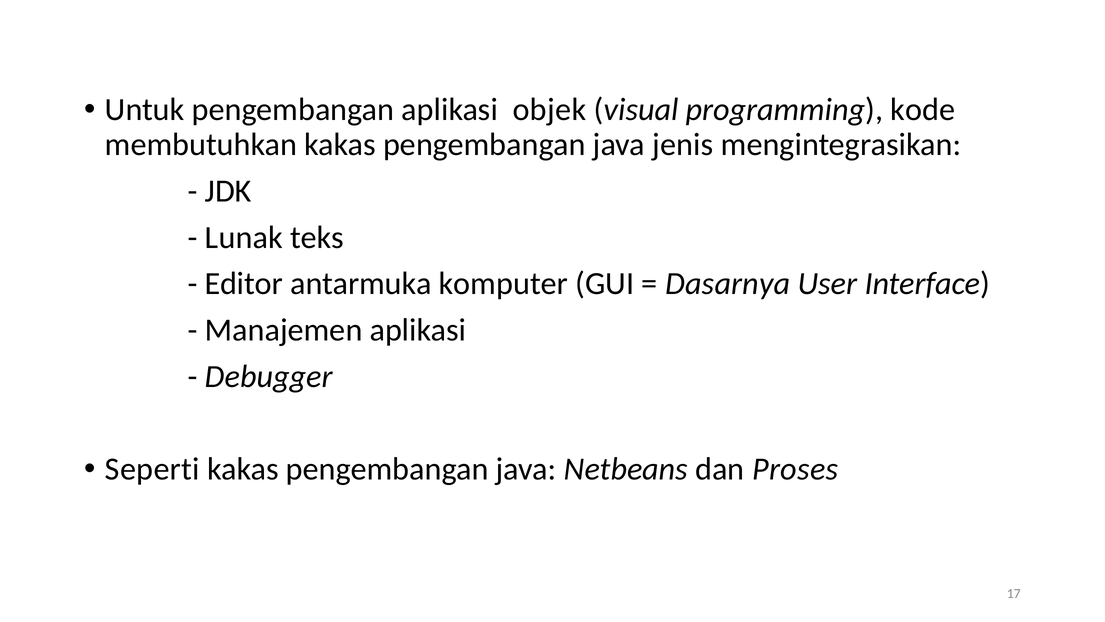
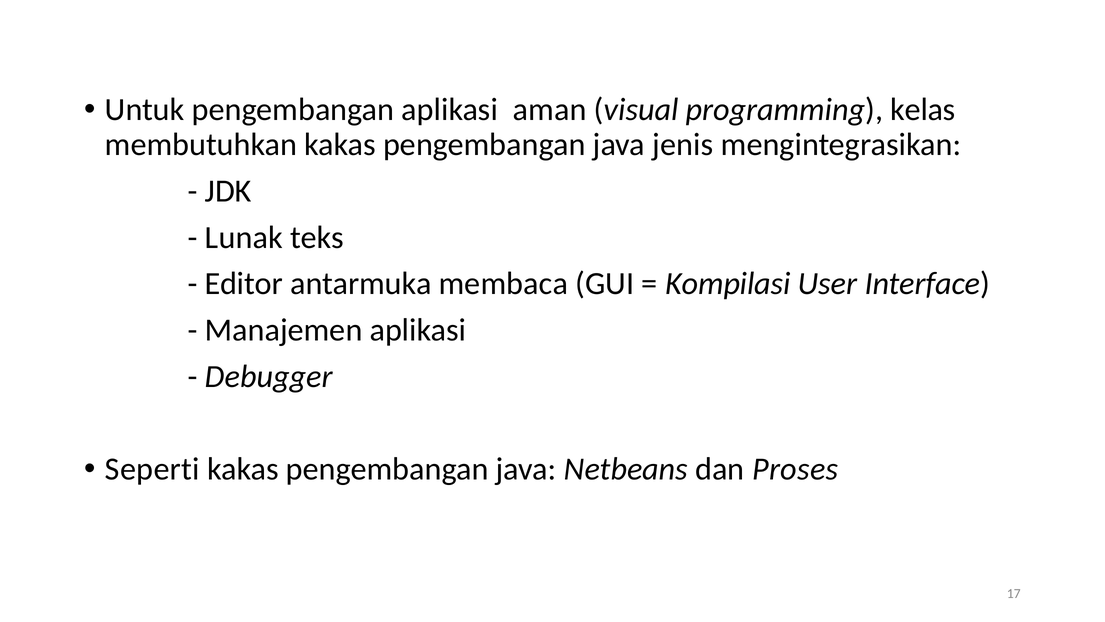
objek: objek -> aman (550, 110)
kode: kode -> kelas (923, 110)
komputer: komputer -> membaca (503, 284)
Dasarnya: Dasarnya -> Kompilasi (728, 284)
